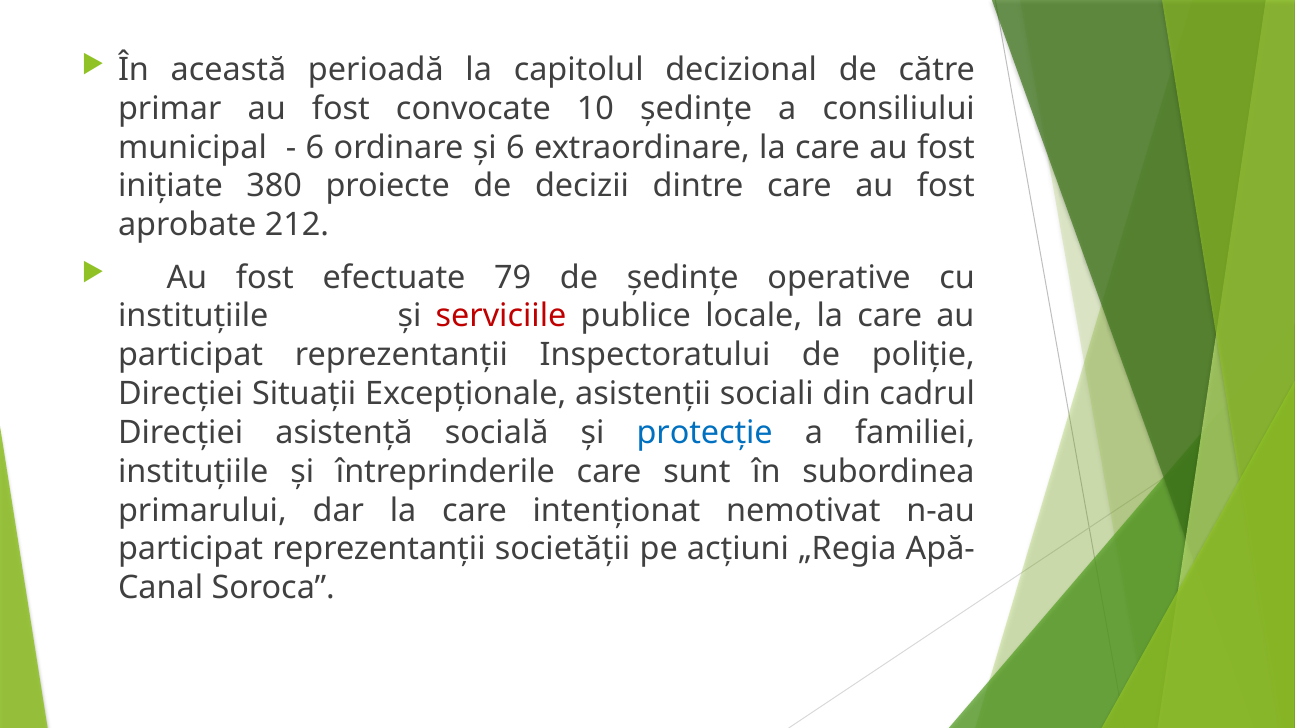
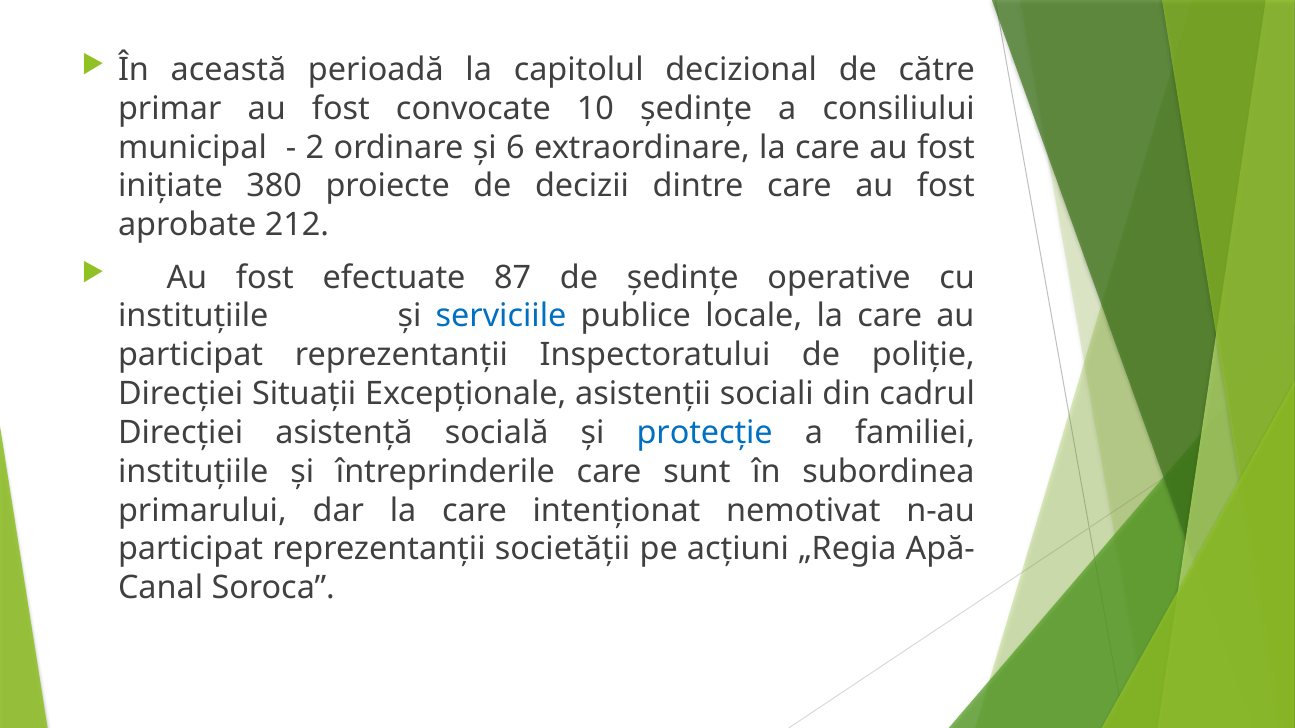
6: 6 -> 2 (315, 148)
79: 79 -> 87 (513, 278)
serviciile colour: red -> blue (501, 316)
